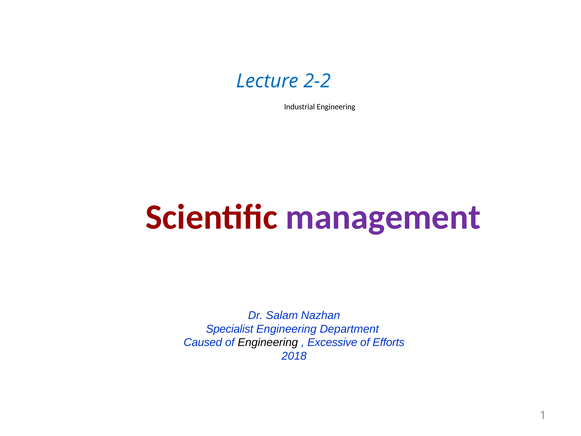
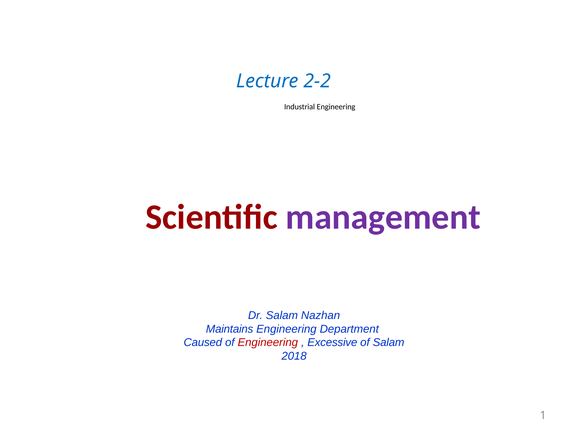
Specialist: Specialist -> Maintains (230, 329)
Engineering colour: black -> red (268, 342)
of Efforts: Efforts -> Salam (389, 342)
